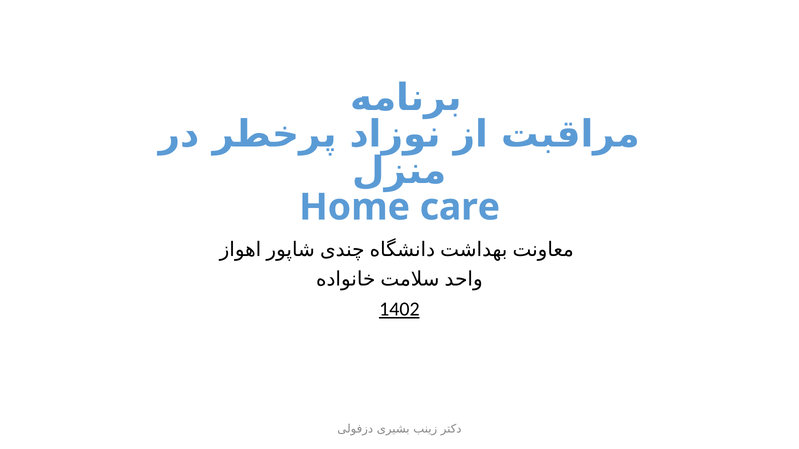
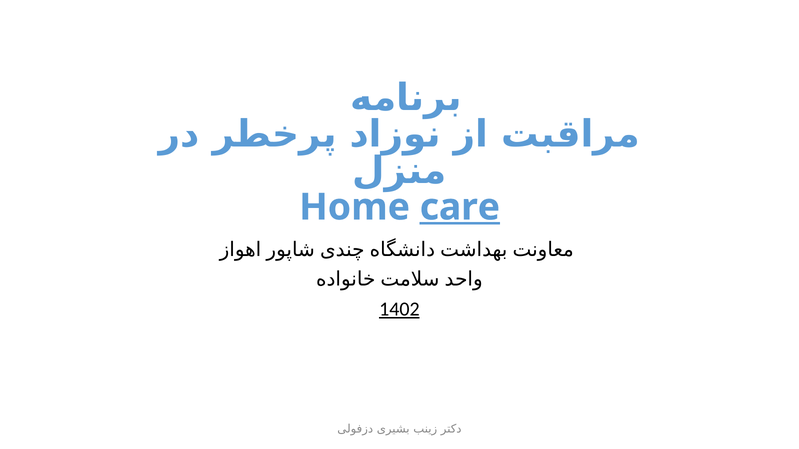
care underline: none -> present (460, 207)
